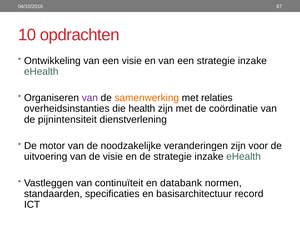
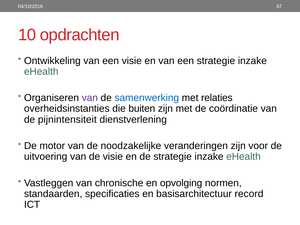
samenwerking colour: orange -> blue (147, 98)
health: health -> buiten (142, 109)
continuïteit: continuïteit -> chronische (119, 183)
databank: databank -> opvolging (181, 183)
